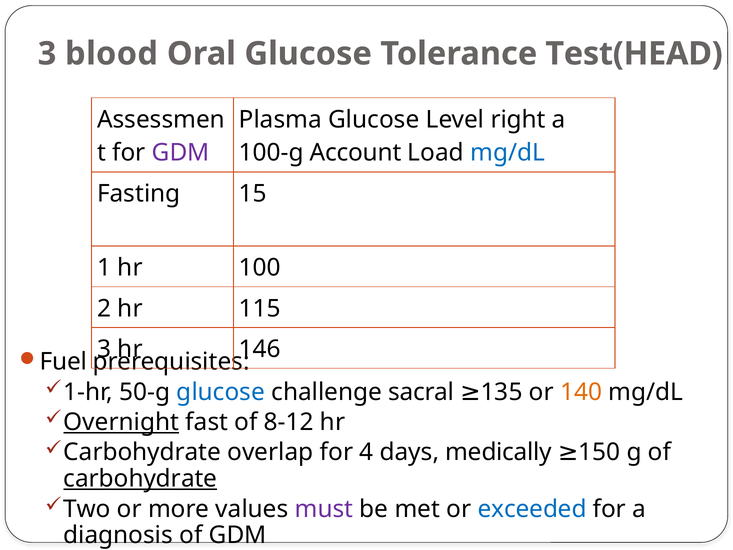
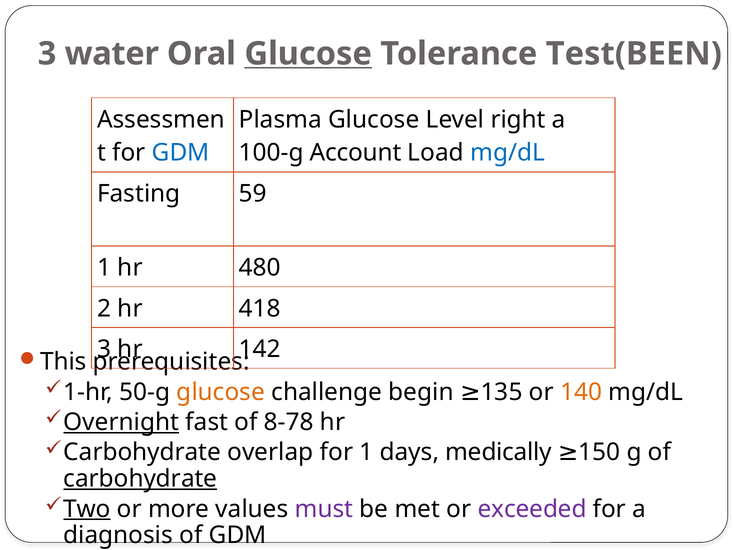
blood: blood -> water (112, 54)
Glucose underline: none -> present (308, 54)
Test(HEAD: Test(HEAD -> Test(BEEN (634, 54)
GDM colour: purple -> blue (181, 153)
15: 15 -> 59 (253, 194)
100: 100 -> 480 (260, 268)
115: 115 -> 418 (260, 308)
146: 146 -> 142 (260, 349)
Fuel: Fuel -> This (63, 362)
glucose colour: blue -> orange (221, 392)
sacral: sacral -> begin (421, 392)
8-12: 8-12 -> 8-78 (289, 422)
for 4: 4 -> 1 (366, 452)
Two underline: none -> present (87, 509)
exceeded colour: blue -> purple (532, 509)
